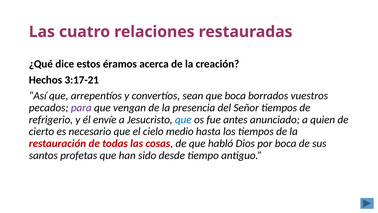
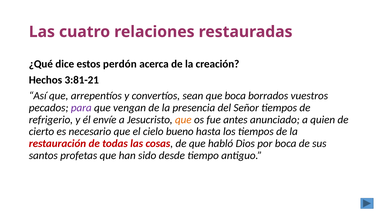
éramos: éramos -> perdón (120, 64)
3:17-21: 3:17-21 -> 3:81-21 (82, 80)
que colour: blue -> orange (183, 119)
medio: medio -> bueno (180, 131)
